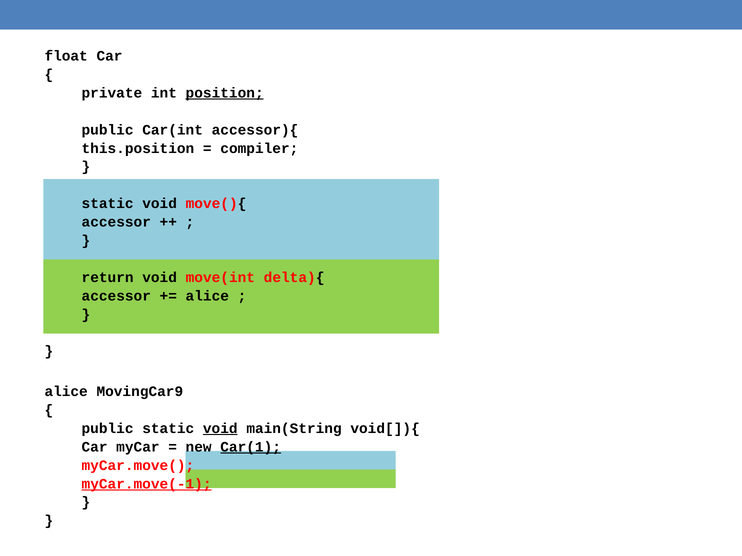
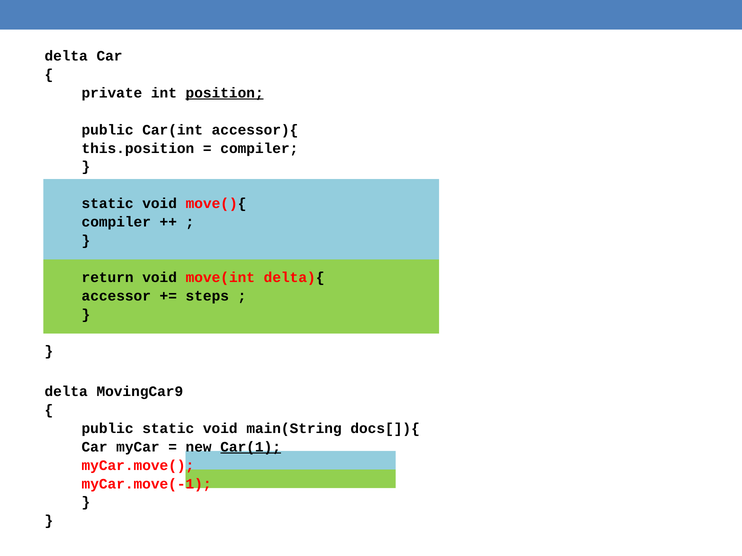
float: float -> delta (66, 56)
accessor: accessor -> compiler (116, 222)
alice: alice -> steps (207, 296)
alice: alice -> delta (66, 392)
void underline: present -> none (220, 429)
void[]){: void[]){ -> docs[]){ (385, 429)
myCar.move(-1 underline: present -> none (147, 484)
